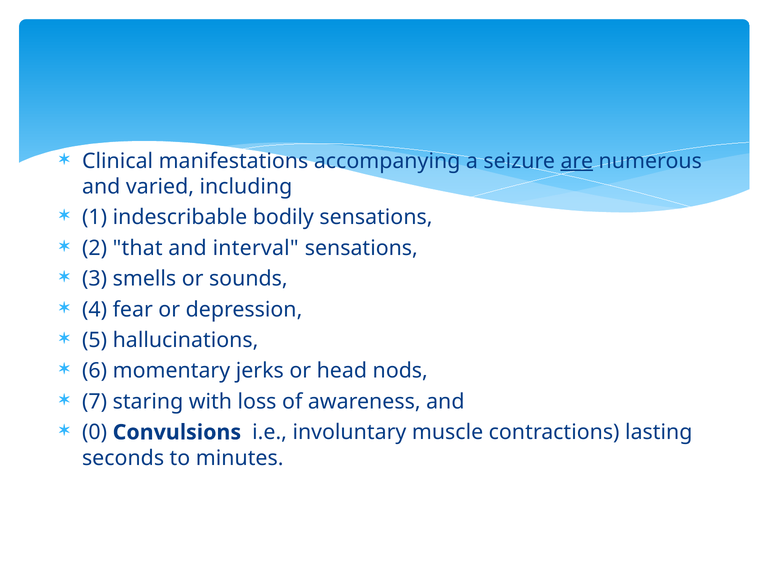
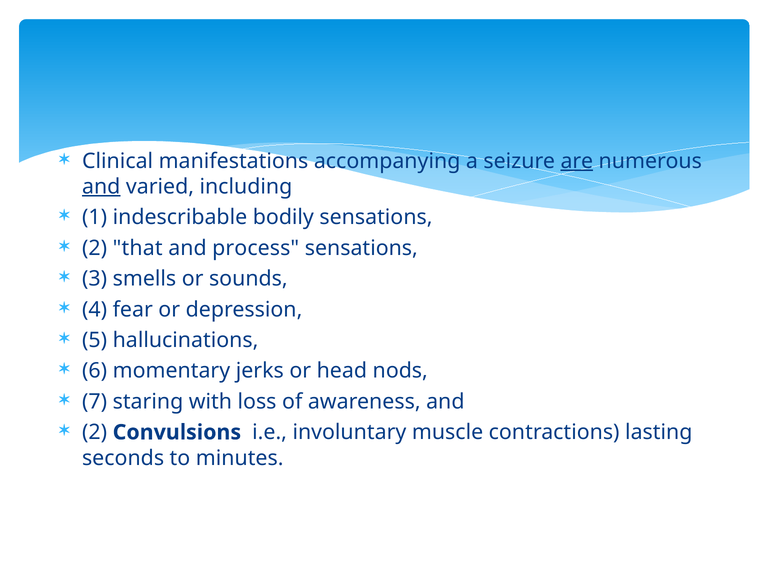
and underline: none -> present (101, 187)
interval: interval -> process (256, 248)
0: 0 -> 2 (95, 432)
